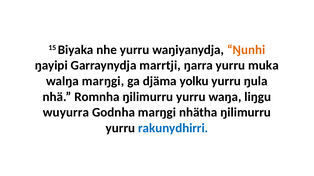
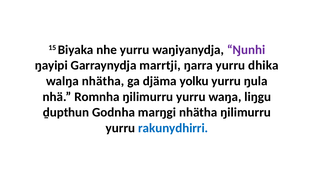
Ŋunhi colour: orange -> purple (246, 50)
muka: muka -> dhika (263, 66)
walŋa marŋgi: marŋgi -> nhätha (103, 81)
wuyurra: wuyurra -> ḏupthun (66, 113)
